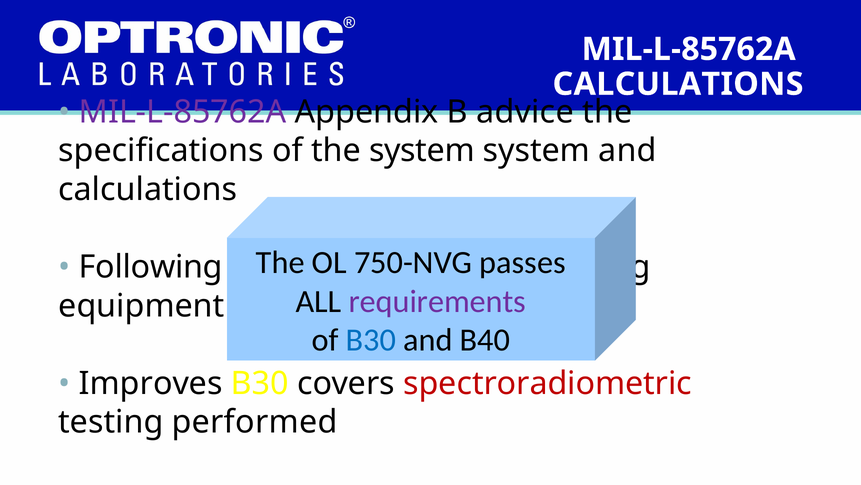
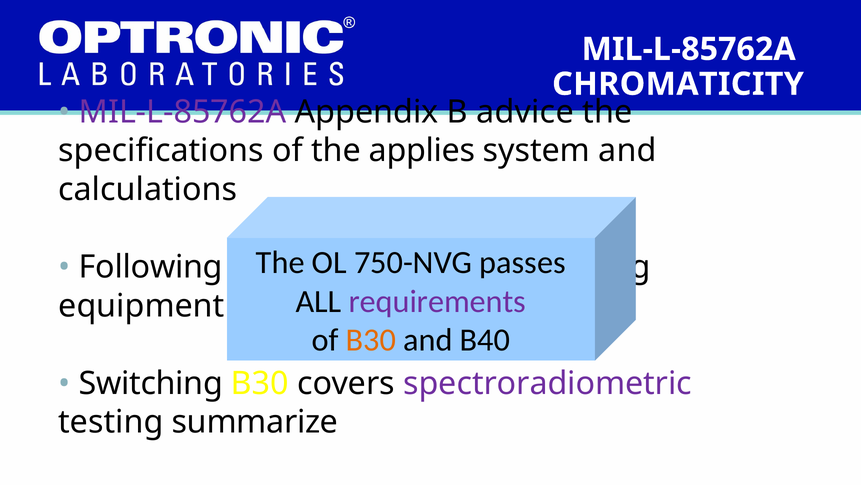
CALCULATIONS: CALCULATIONS -> CHROMATICITY (678, 84)
the system: system -> applies (422, 150)
B30 colour: blue -> orange (371, 340)
Improves: Improves -> Switching (151, 383)
spectroradiometric colour: red -> purple (548, 383)
performed: performed -> summarize (255, 422)
